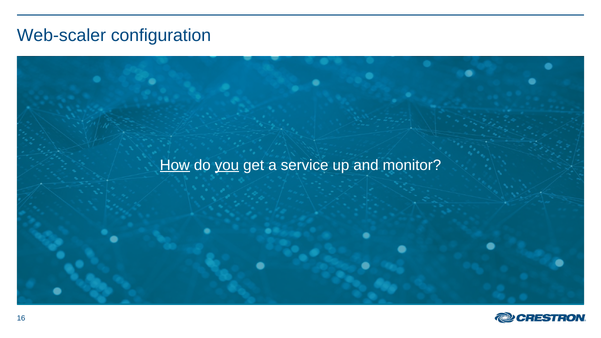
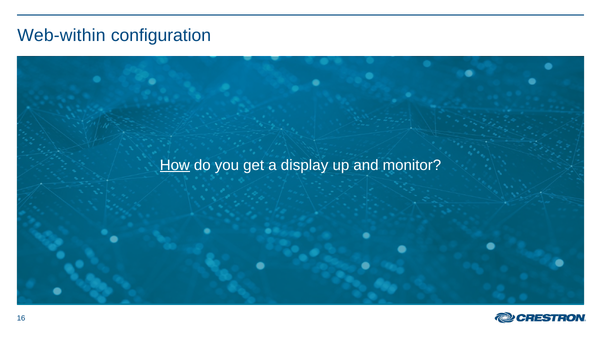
Web-scaler: Web-scaler -> Web-within (61, 36)
you underline: present -> none (227, 165)
service: service -> display (305, 165)
